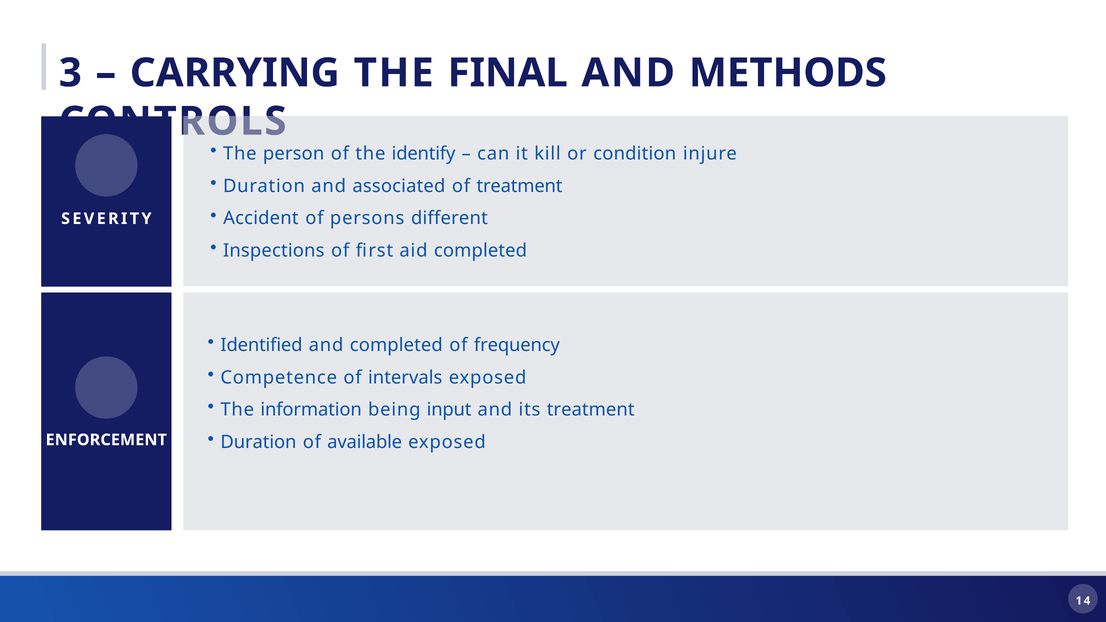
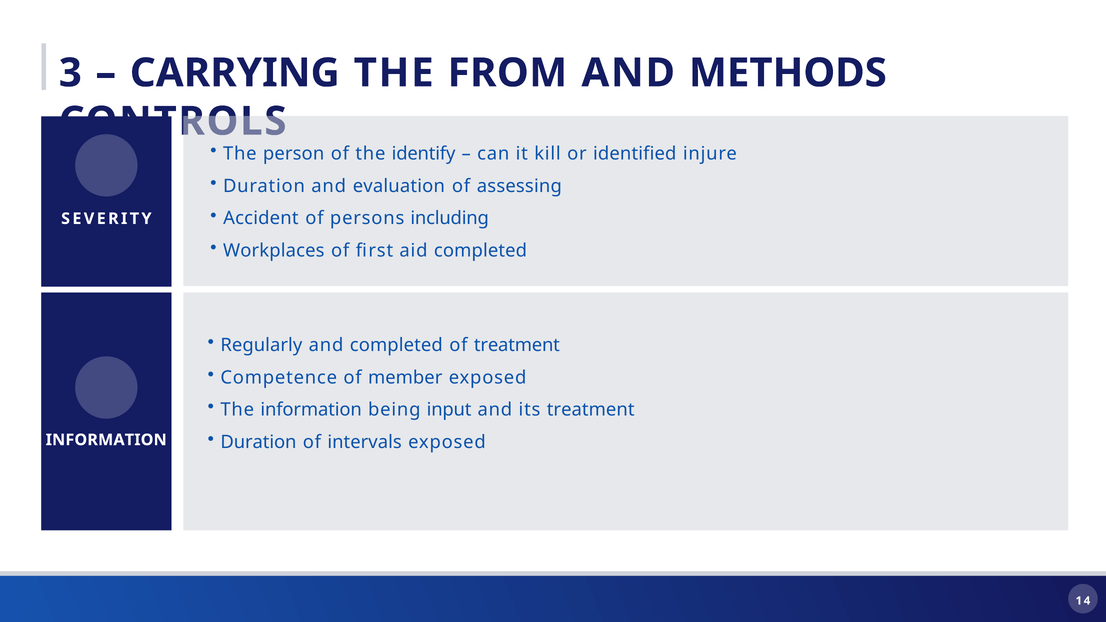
FINAL: FINAL -> FROM (507, 73)
condition: condition -> identified (635, 154)
associated: associated -> evaluation (399, 186)
of treatment: treatment -> assessing (519, 186)
different: different -> including (450, 218)
Inspections: Inspections -> Workplaces (274, 251)
Identified: Identified -> Regularly (261, 345)
of frequency: frequency -> treatment (517, 345)
intervals: intervals -> member (405, 378)
available: available -> intervals (365, 442)
ENFORCEMENT: ENFORCEMENT -> INFORMATION (106, 440)
